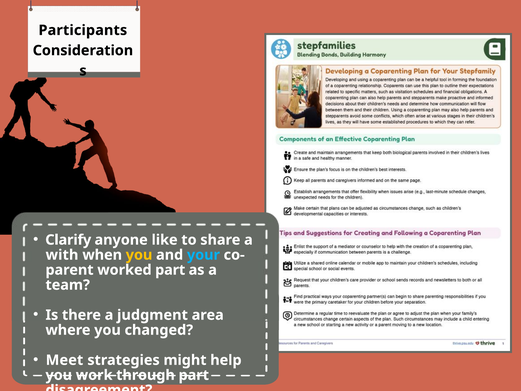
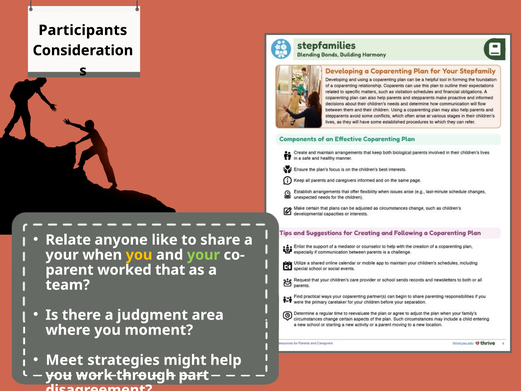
Clarify: Clarify -> Relate (68, 240)
with: with -> your (62, 255)
your colour: light blue -> light green (203, 255)
worked part: part -> that (170, 270)
changed: changed -> moment (159, 330)
